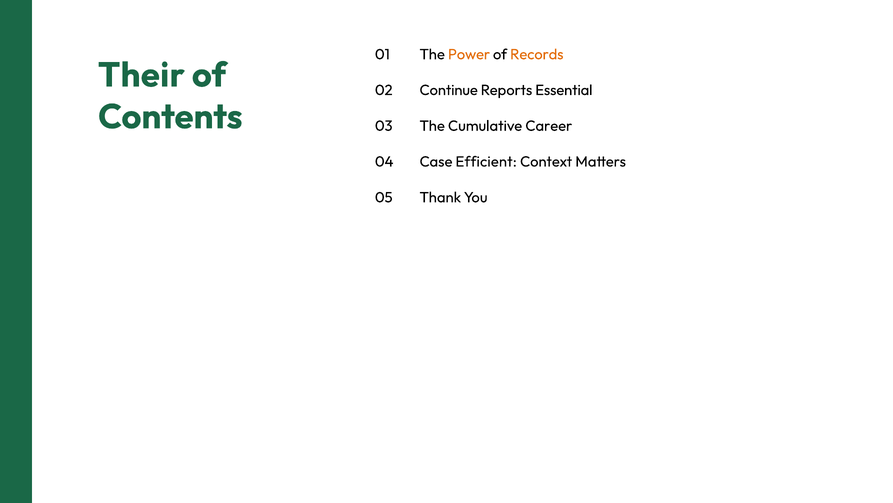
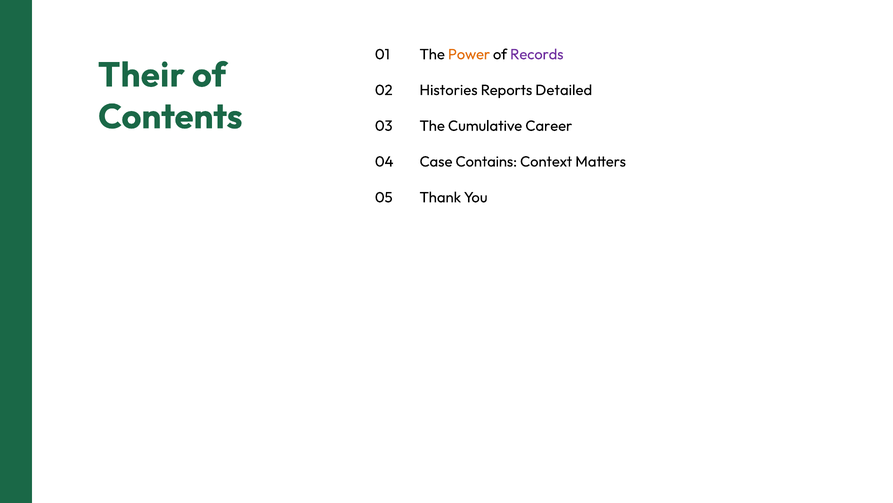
Records colour: orange -> purple (537, 54)
Continue: Continue -> Histories (449, 90)
Essential: Essential -> Detailed (564, 90)
Efficient: Efficient -> Contains (486, 161)
